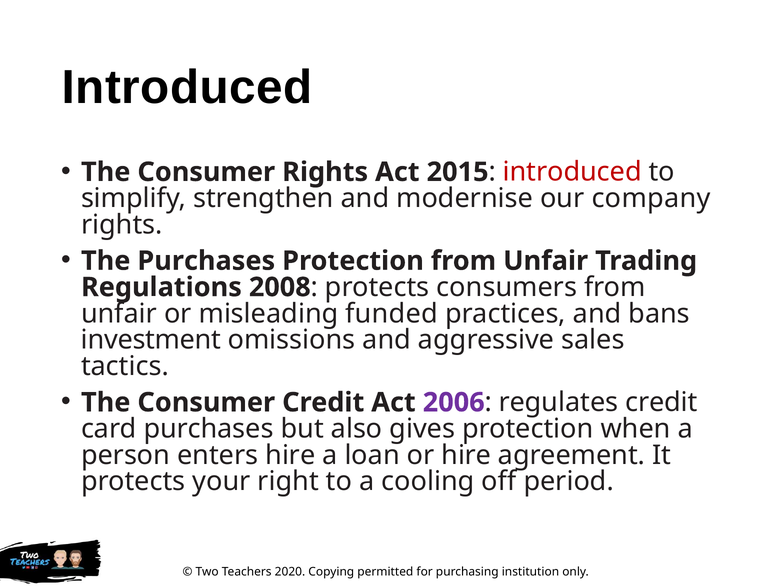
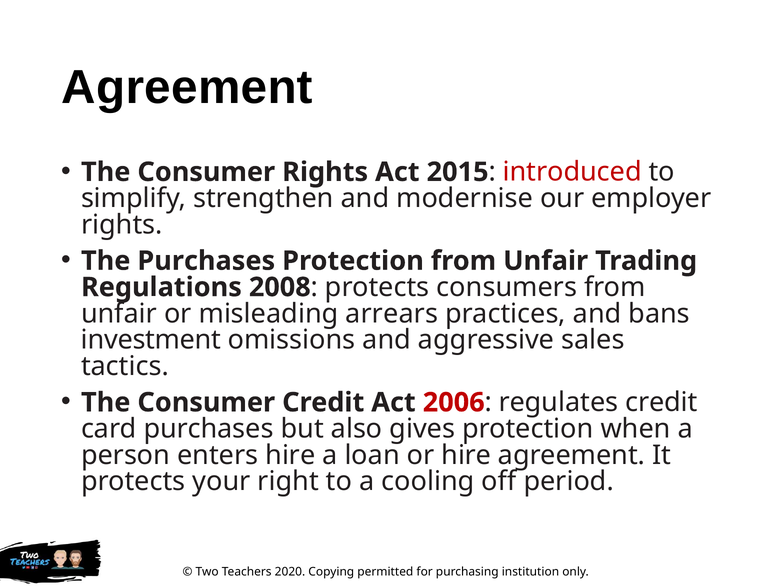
Introduced: Introduced -> Agreement (187, 87)
company: company -> employer (651, 198)
funded: funded -> arrears (392, 313)
2006 colour: purple -> red (454, 402)
